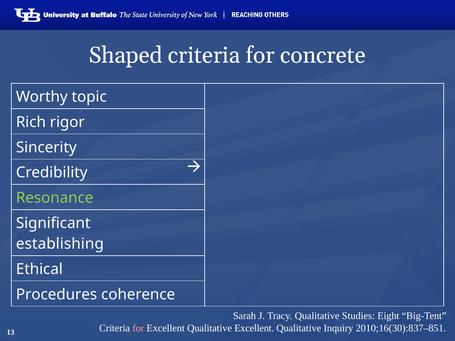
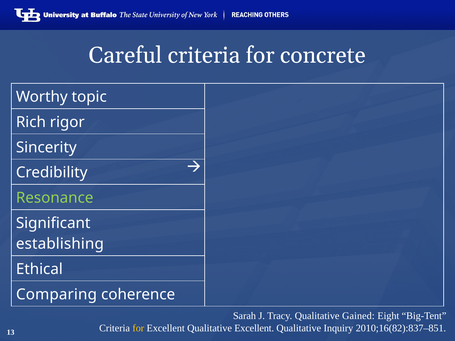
Shaped: Shaped -> Careful (126, 55)
Procedures: Procedures -> Comparing (56, 295)
Studies: Studies -> Gained (358, 316)
for colour: pink -> yellow (138, 328)
2010;16(30):837–851: 2010;16(30):837–851 -> 2010;16(82):837–851 (401, 328)
